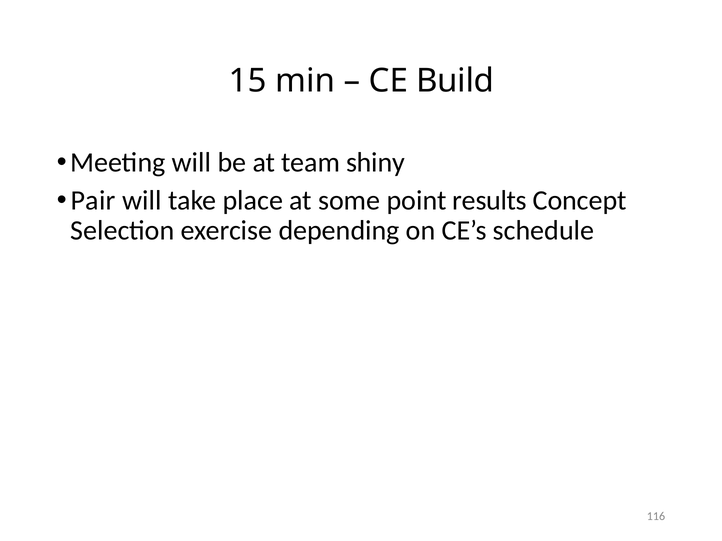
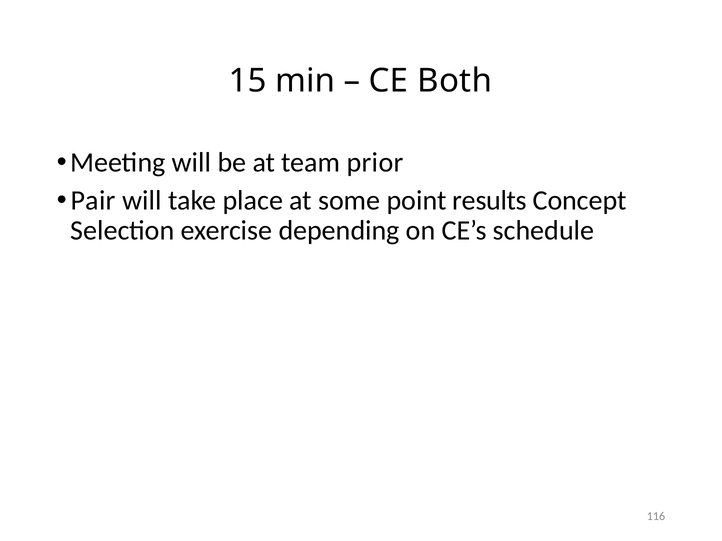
Build: Build -> Both (455, 81)
shiny: shiny -> prior (375, 163)
